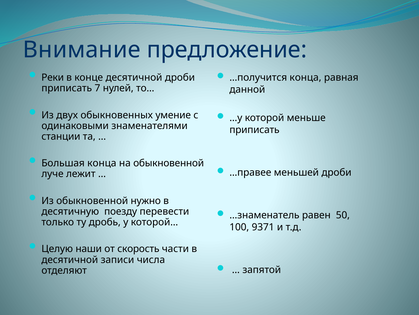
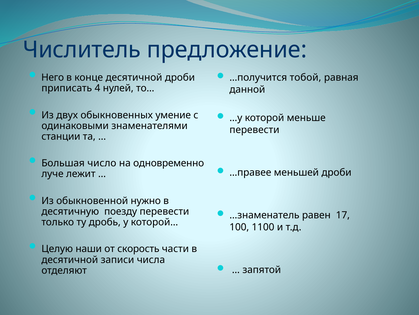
Внимание: Внимание -> Числитель (82, 50)
Реки: Реки -> Него (53, 77)
…получится конца: конца -> тобой (305, 77)
7: 7 -> 4 (97, 88)
приписать: приписать -> перевести (254, 130)
Большая конца: конца -> число (102, 163)
на обыкновенной: обыкновенной -> одновременно (169, 163)
50: 50 -> 17 (343, 215)
9371: 9371 -> 1100 (263, 227)
